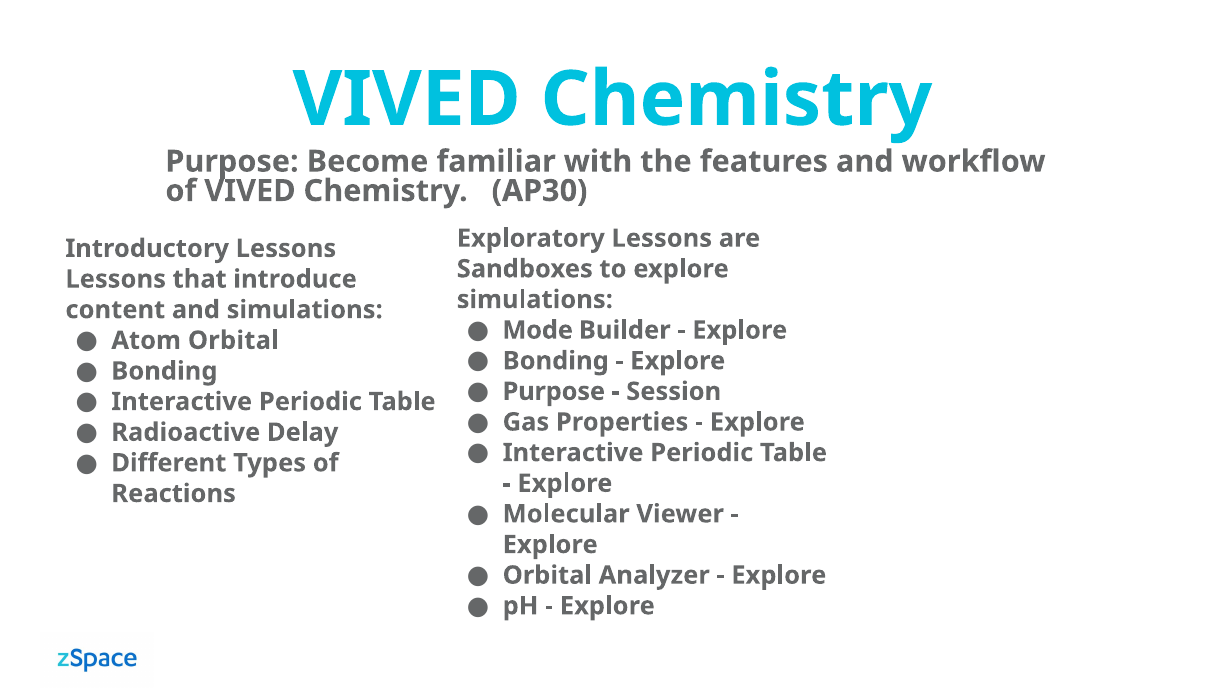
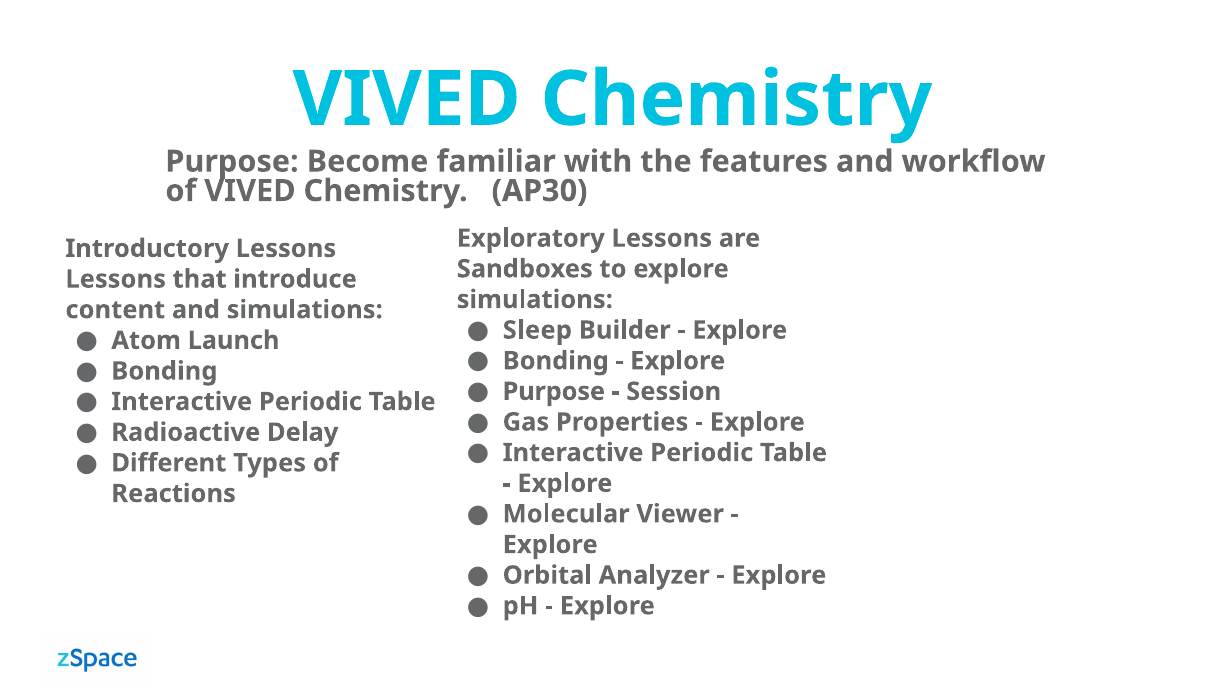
Mode: Mode -> Sleep (537, 330)
Atom Orbital: Orbital -> Launch (234, 340)
